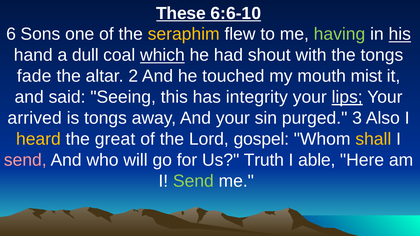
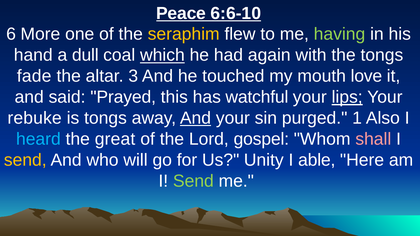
These: These -> Peace (181, 13)
Sons: Sons -> More (40, 34)
his underline: present -> none (400, 34)
shout: shout -> again (269, 55)
2: 2 -> 3 (133, 76)
mist: mist -> love (366, 76)
Seeing: Seeing -> Prayed (123, 97)
integrity: integrity -> watchful (257, 97)
arrived: arrived -> rebuke (35, 118)
And underline: none -> present (195, 118)
3: 3 -> 1 (357, 118)
heard colour: yellow -> light blue (38, 139)
shall colour: yellow -> pink (373, 139)
send colour: pink -> yellow (25, 160)
Truth: Truth -> Unity (264, 160)
